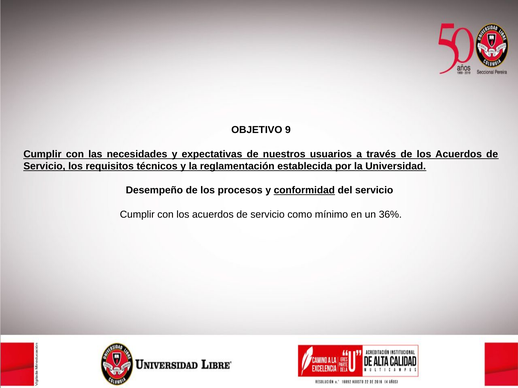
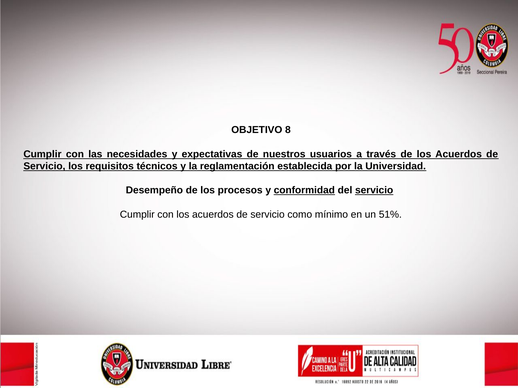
9: 9 -> 8 (288, 130)
servicio underline: none -> present (374, 191)
36%: 36% -> 51% (390, 215)
